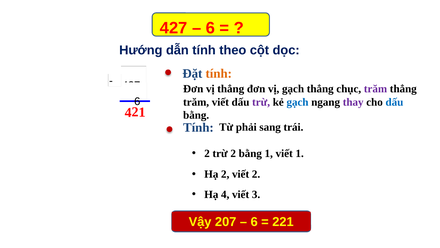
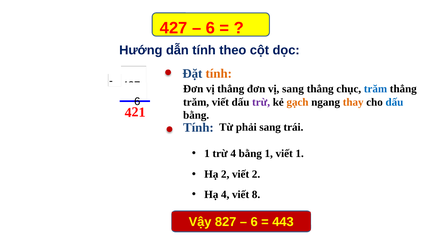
vị gạch: gạch -> sang (293, 89)
trăm colour: purple -> blue (376, 89)
gạch colour: blue -> orange (298, 102)
thay colour: purple -> orange (353, 102)
2: 2 -> 1 (207, 153)
trừ 2: 2 -> 4 (233, 153)
3: 3 -> 8 (256, 194)
207: 207 -> 827 (226, 222)
221: 221 -> 443 (283, 222)
